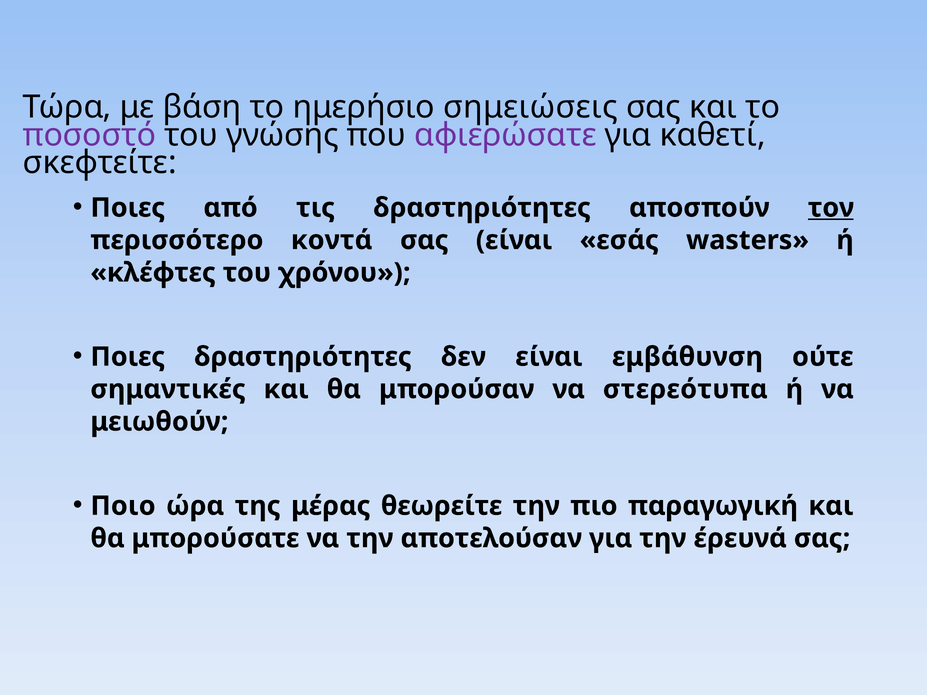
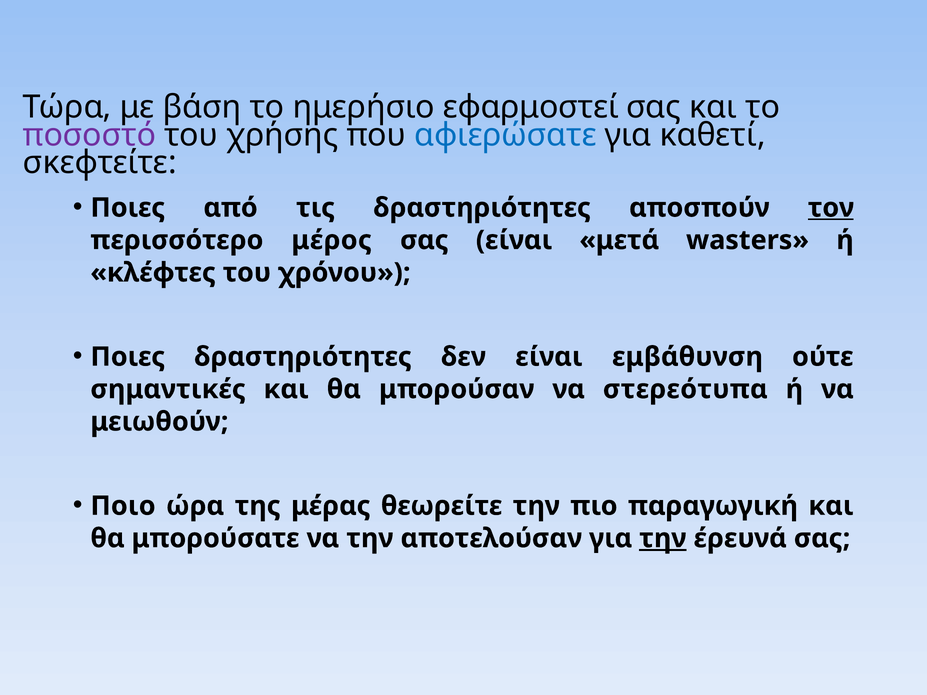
σημειώσεις: σημειώσεις -> εφαρμοστεί (531, 107)
γνώσης: γνώσης -> χρήσης (282, 135)
αφιερώσατε colour: purple -> blue (506, 135)
κοντά: κοντά -> μέρος (332, 240)
εσάς: εσάς -> μετά (619, 240)
την underline: none -> present (663, 539)
